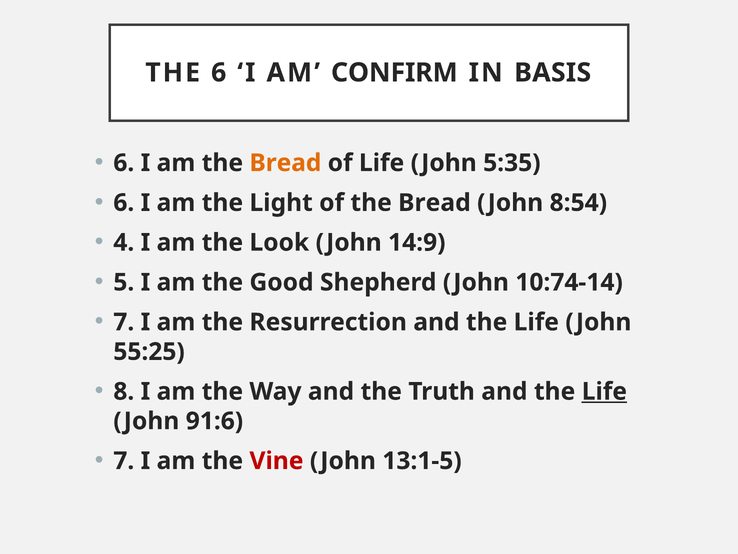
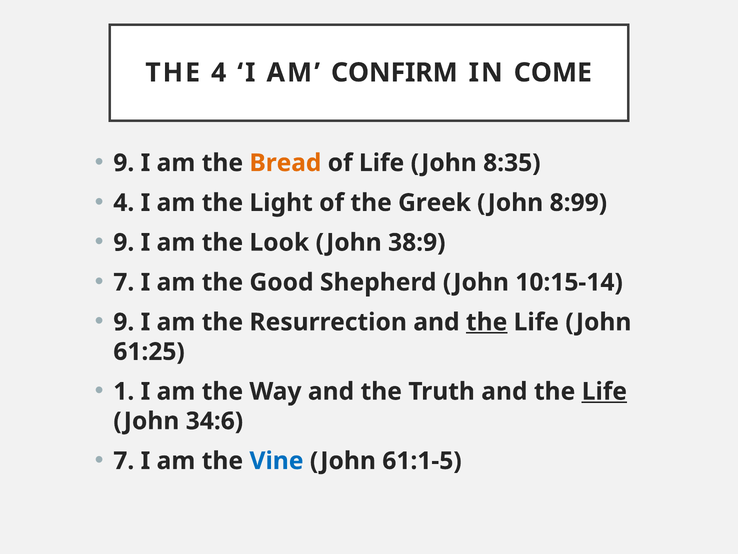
THE 6: 6 -> 4 (219, 73)
BASIS: BASIS -> COME (553, 73)
6: 6 -> 9 (124, 163)
5:35: 5:35 -> 8:35 (512, 163)
6: 6 -> 4 (124, 203)
of the Bread: Bread -> Greek (435, 203)
8:54: 8:54 -> 8:99 (578, 203)
4: 4 -> 9 (124, 242)
14:9: 14:9 -> 38:9 (417, 242)
5: 5 -> 7 (124, 282)
10:74-14: 10:74-14 -> 10:15-14 (569, 282)
7: 7 -> 9 (124, 322)
the underline: none -> present (487, 322)
55:25: 55:25 -> 61:25 (149, 351)
8: 8 -> 1 (124, 391)
91:6: 91:6 -> 34:6 (214, 421)
Vine colour: red -> blue (276, 461)
13:1-5: 13:1-5 -> 61:1-5 (422, 461)
